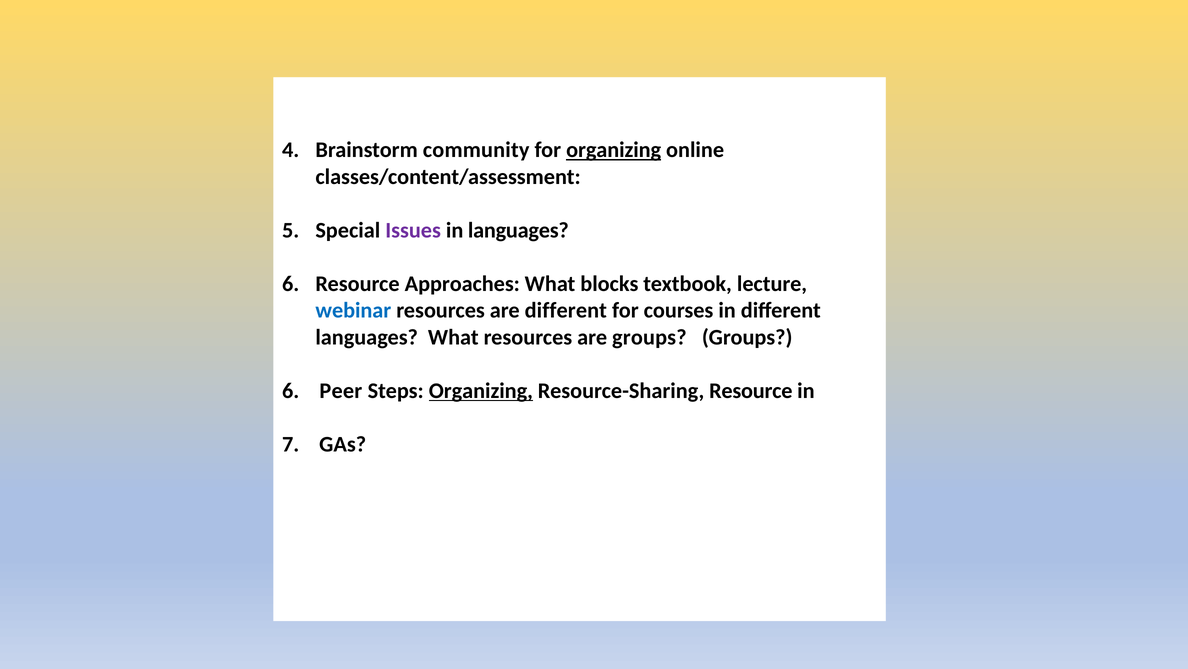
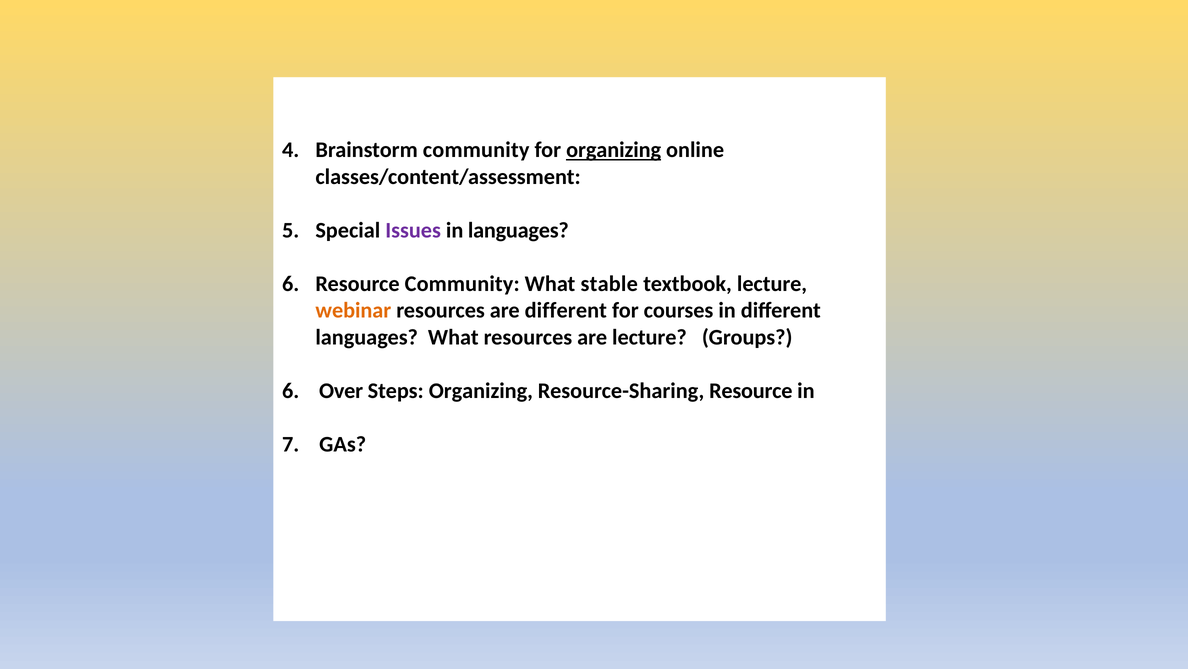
Resource Approaches: Approaches -> Community (462, 283)
blocks: blocks -> stable (609, 283)
webinar colour: blue -> orange (353, 310)
are groups: groups -> lecture (649, 337)
Peer: Peer -> Over (341, 390)
Organizing underline: present -> none (481, 390)
